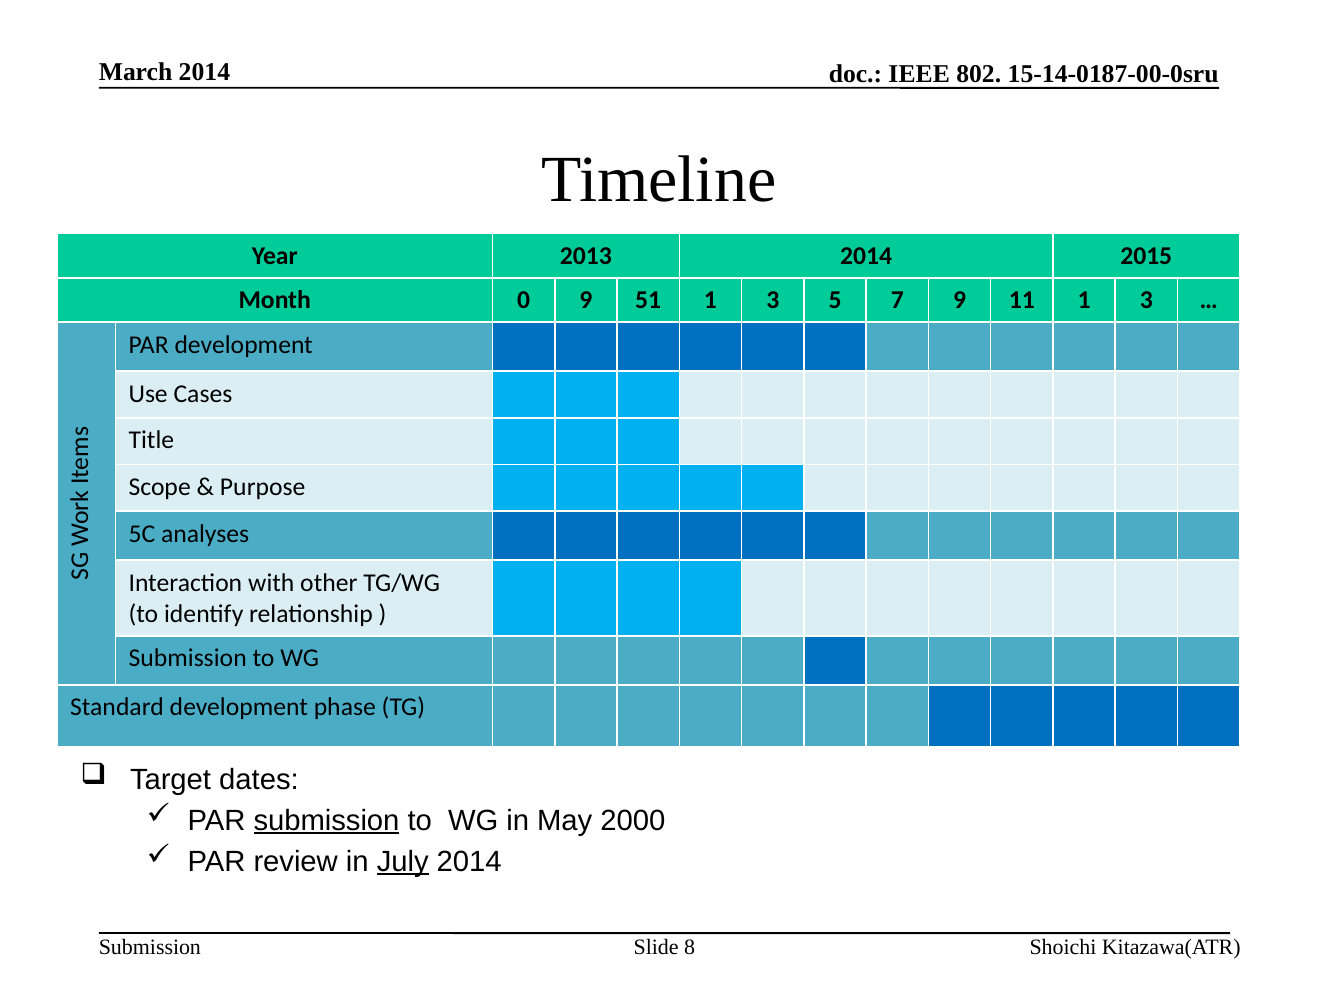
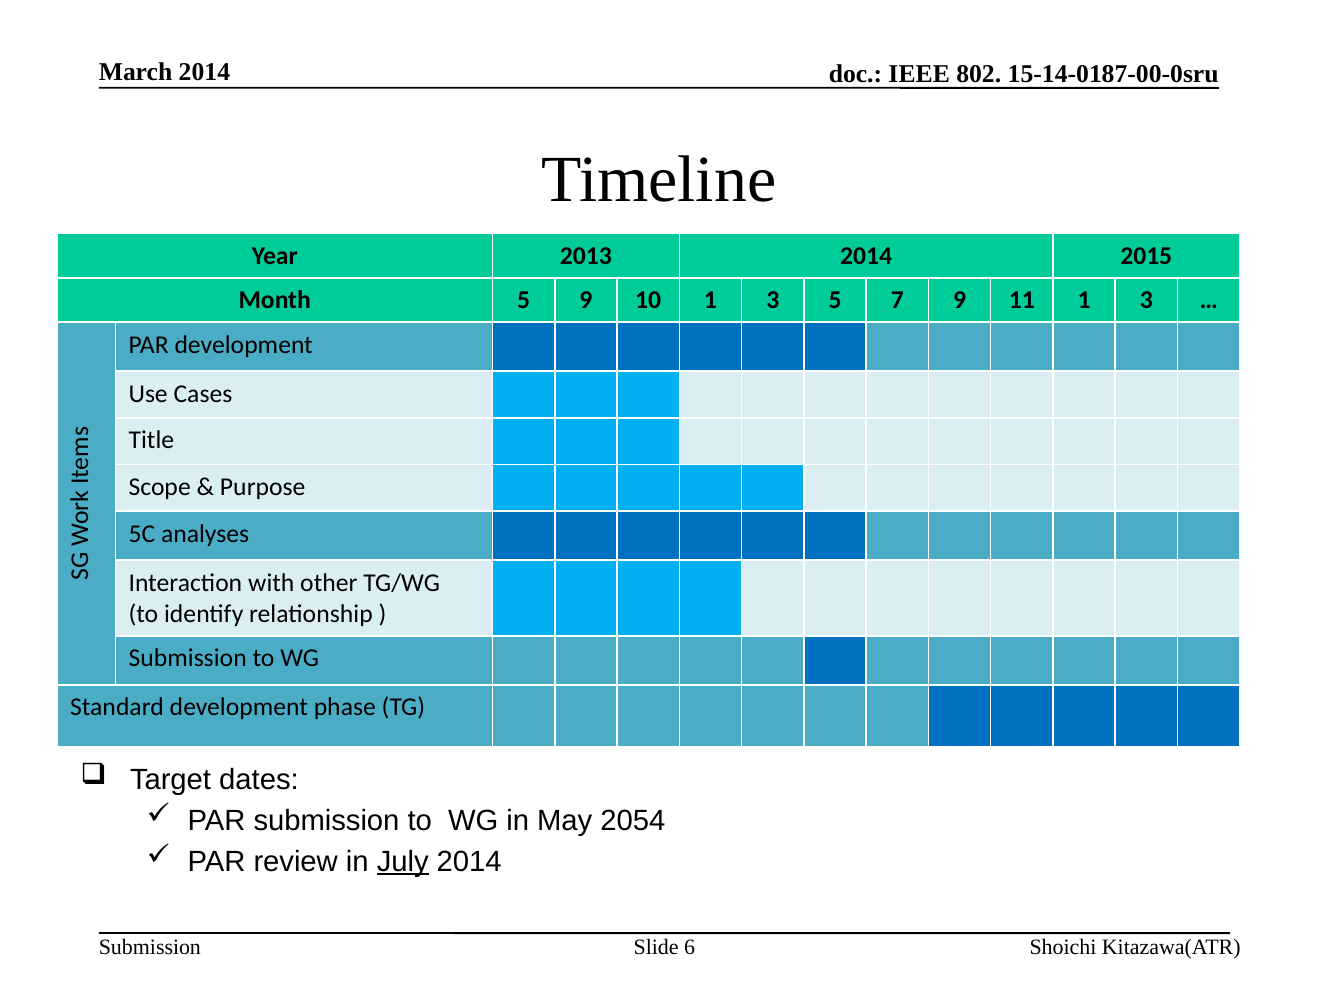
Month 0: 0 -> 5 (524, 300)
51: 51 -> 10 (648, 300)
submission underline: present -> none (327, 821)
2000: 2000 -> 2054 (633, 821)
8: 8 -> 6 (690, 948)
